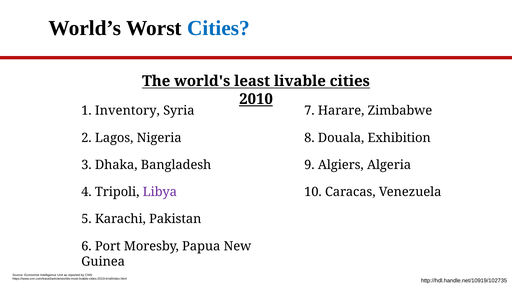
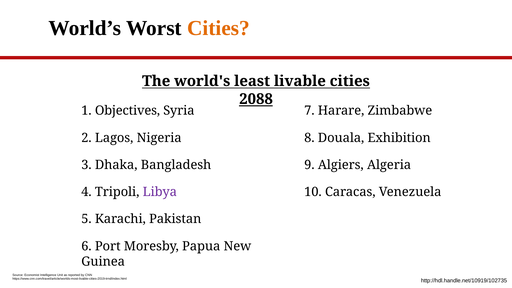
Cities colour: blue -> orange (218, 28)
2010: 2010 -> 2088 (256, 99)
Inventory: Inventory -> Objectives (127, 111)
